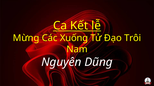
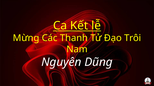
Xuống: Xuống -> Thanh (74, 38)
